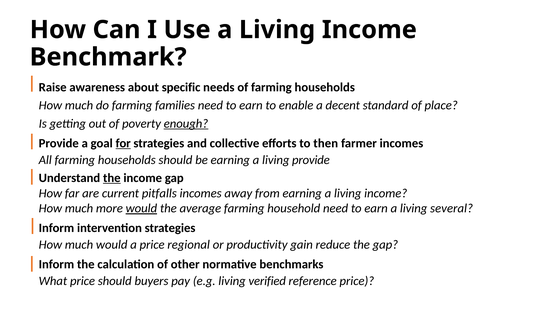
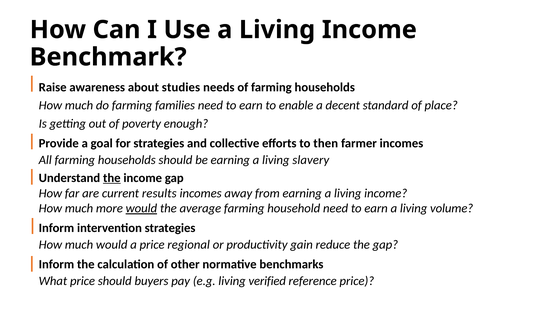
specific: specific -> studies (181, 87)
enough underline: present -> none (186, 124)
for underline: present -> none (123, 143)
living provide: provide -> slavery (311, 160)
pitfalls: pitfalls -> results (159, 193)
several: several -> volume (452, 208)
